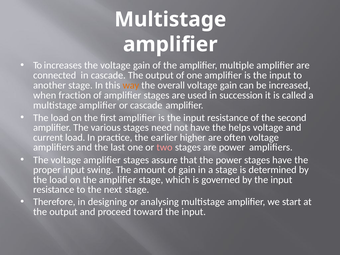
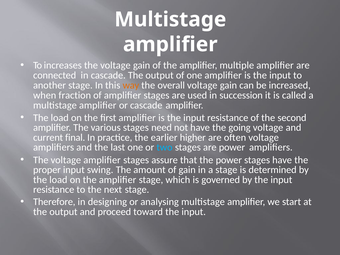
helps: helps -> going (240, 128)
current load: load -> final (75, 137)
two colour: pink -> light blue (164, 147)
